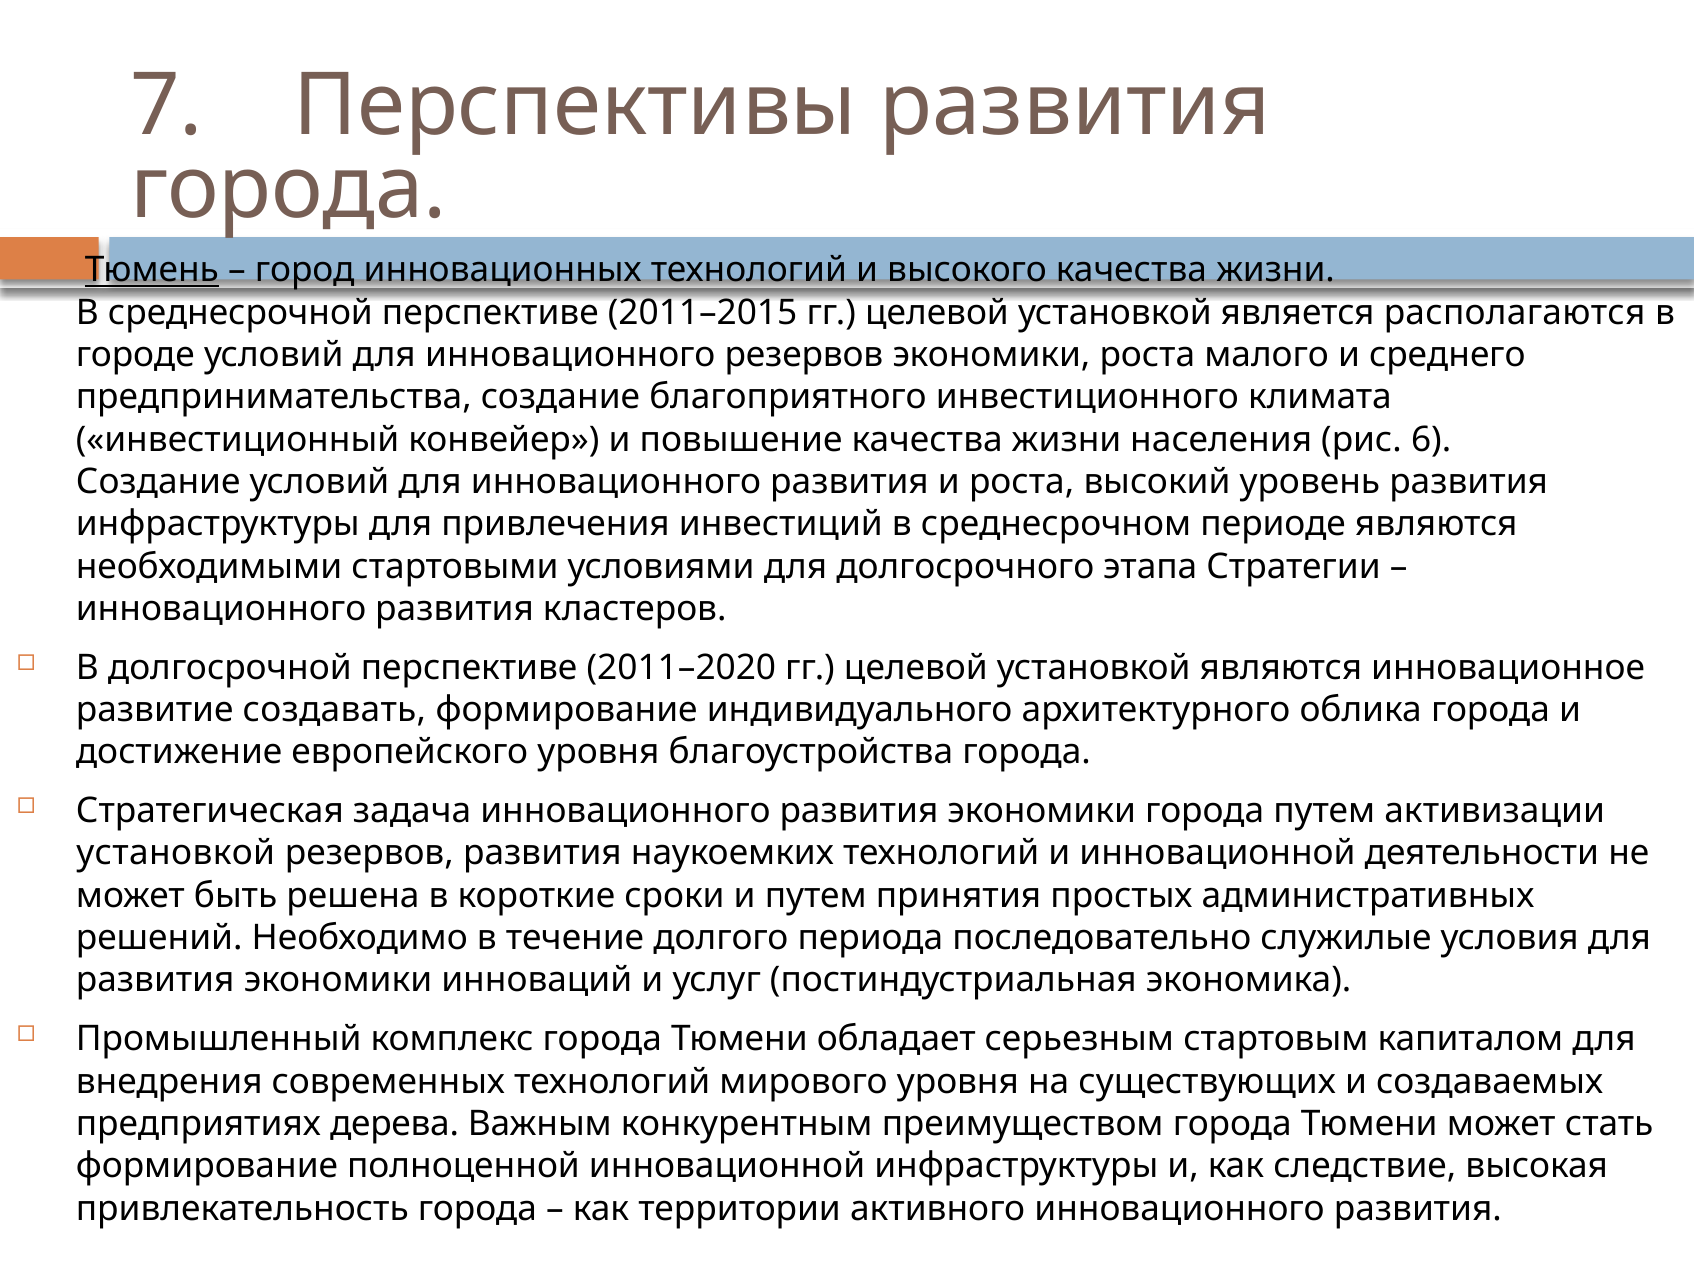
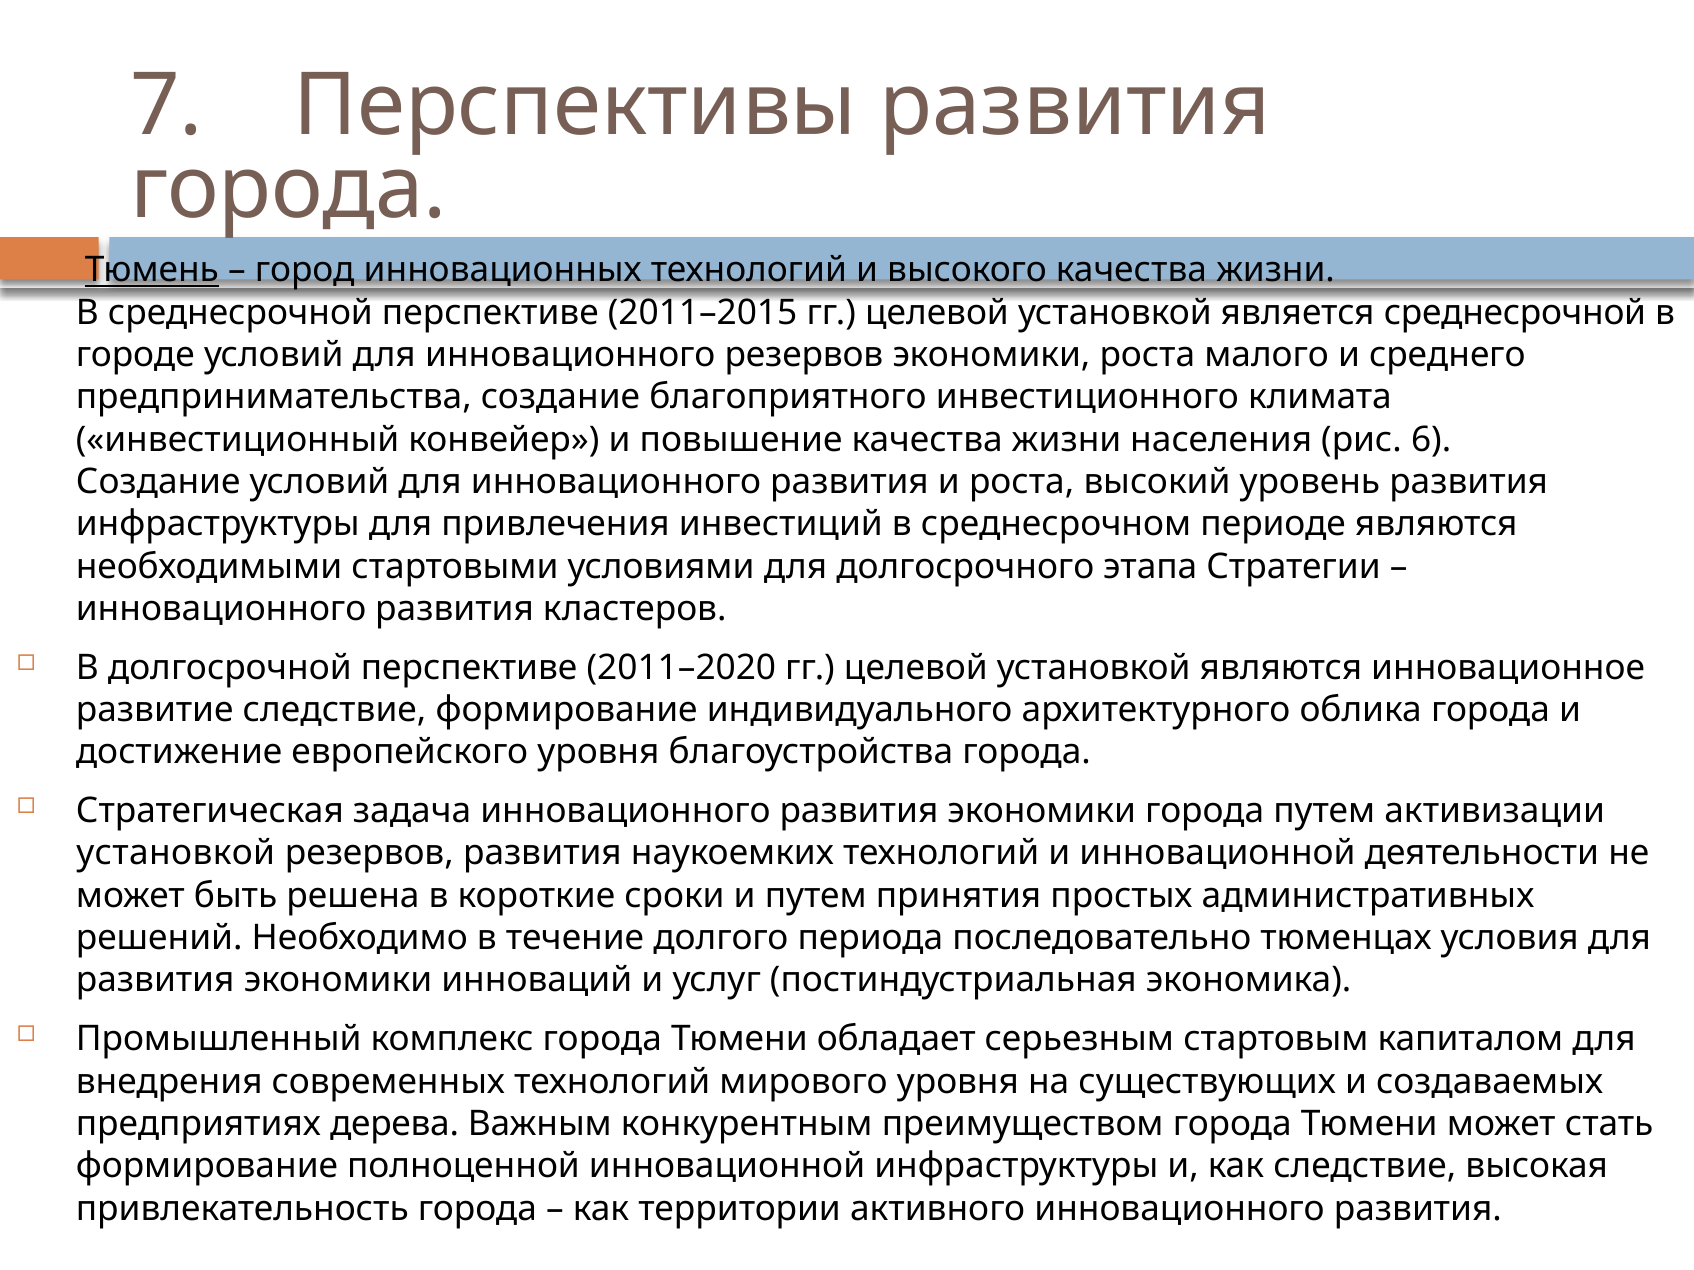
является располагаются: располагаются -> среднесрочной (1515, 313)
развитие создавать: создавать -> следствие (335, 710)
служилые: служилые -> тюменцах (1346, 938)
